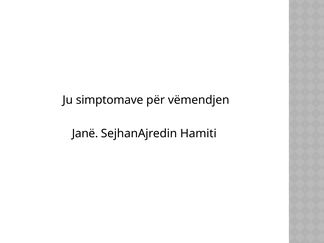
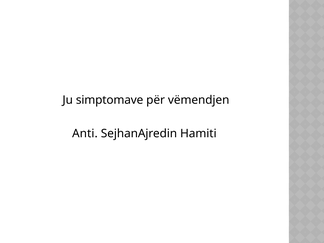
Janë: Janë -> Anti (85, 133)
